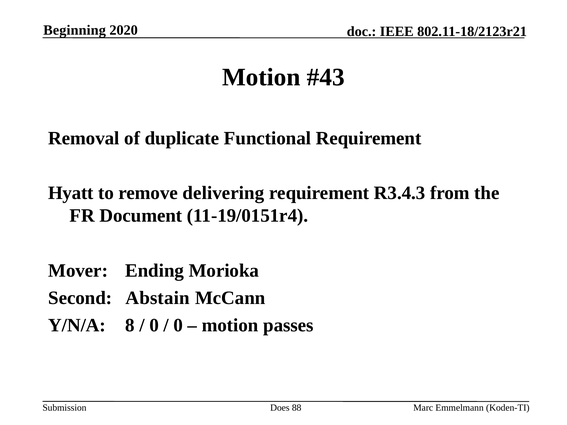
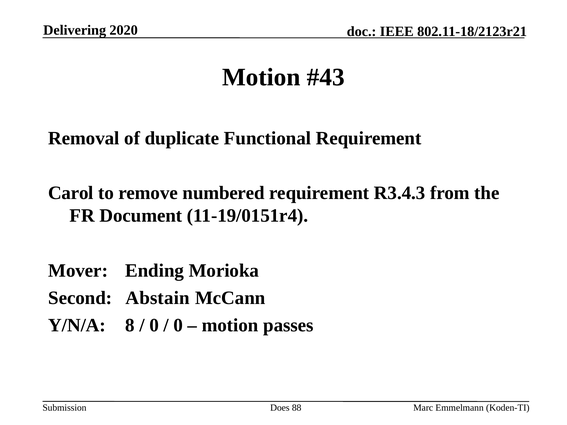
Beginning: Beginning -> Delivering (75, 30)
Hyatt: Hyatt -> Carol (71, 193)
delivering: delivering -> numbered (224, 193)
